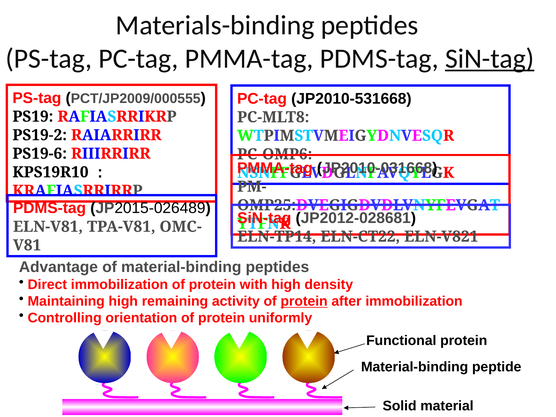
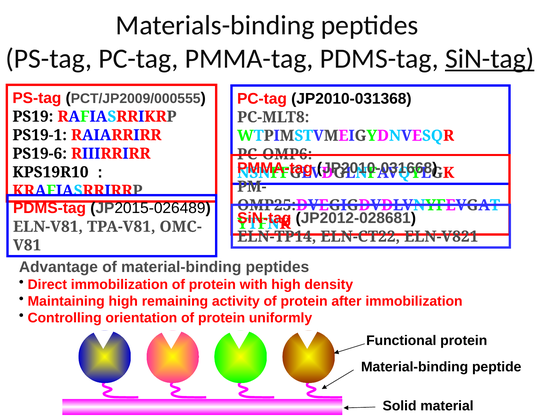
JP2010-531668: JP2010-531668 -> JP2010-031368 (351, 99)
PS19-2: PS19-2 -> PS19-1 (40, 135)
protein underline: present -> none (304, 301)
